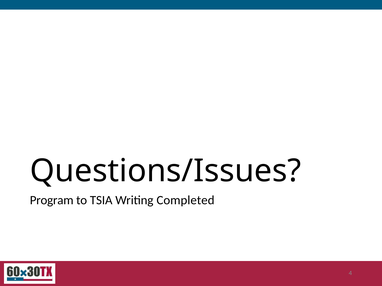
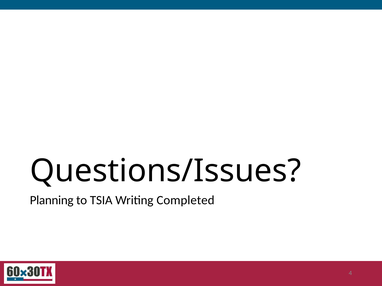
Program: Program -> Planning (52, 200)
